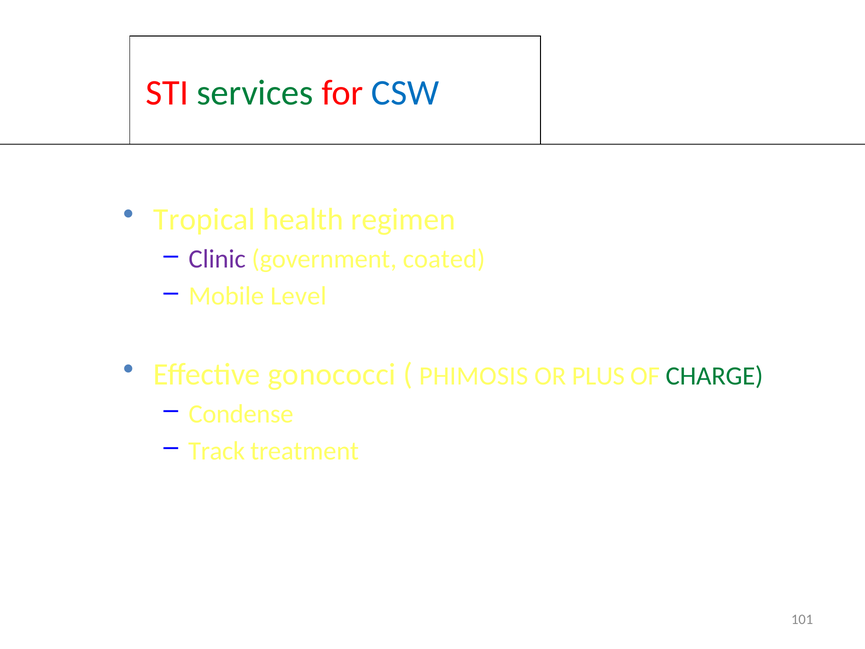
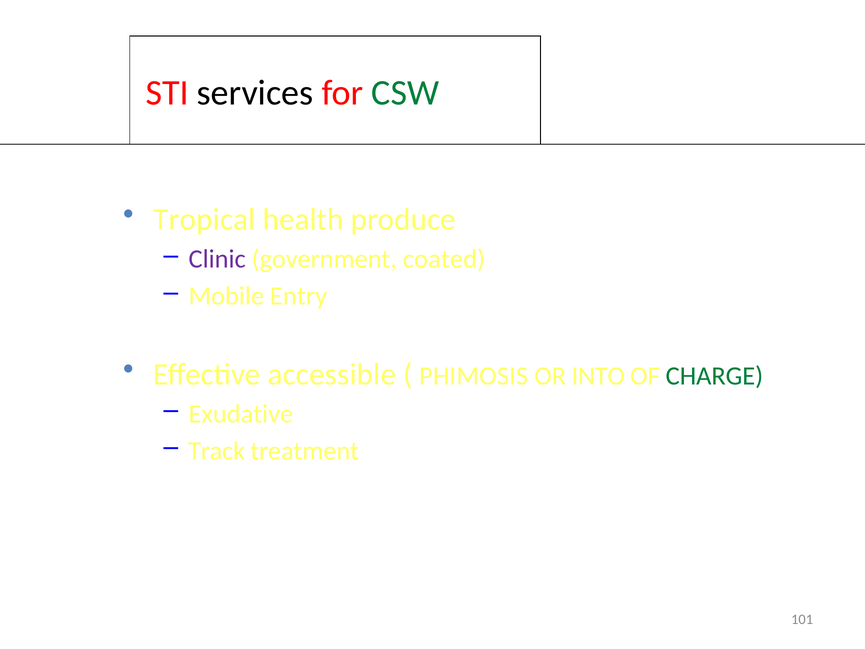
services colour: green -> black (255, 93)
CSW colour: blue -> green (405, 93)
regimen: regimen -> produce (403, 220)
Level: Level -> Entry (299, 296)
gonococci: gonococci -> accessible (332, 374)
PLUS: PLUS -> INTO (598, 376)
Condense: Condense -> Exudative (241, 414)
